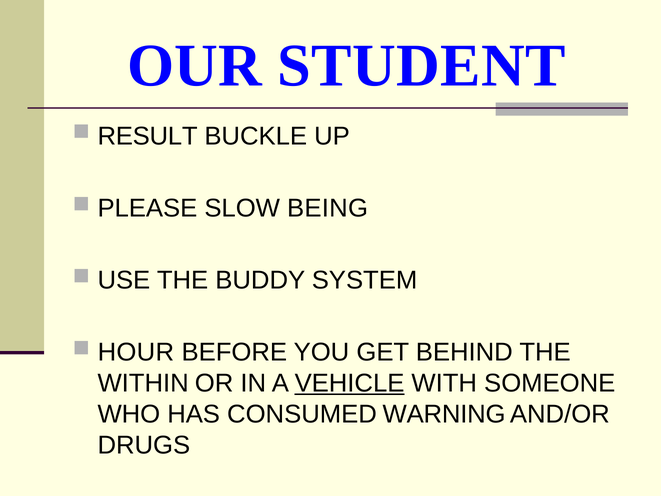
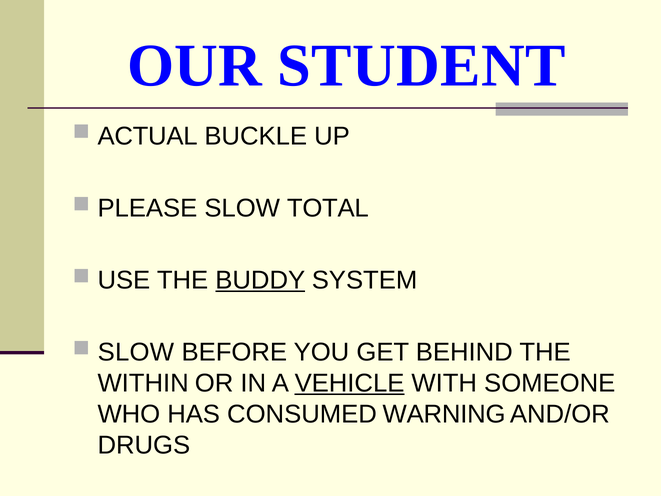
RESULT: RESULT -> ACTUAL (148, 136)
BEING: BEING -> TOTAL (328, 208)
BUDDY underline: none -> present (260, 280)
HOUR: HOUR -> SLOW (136, 352)
